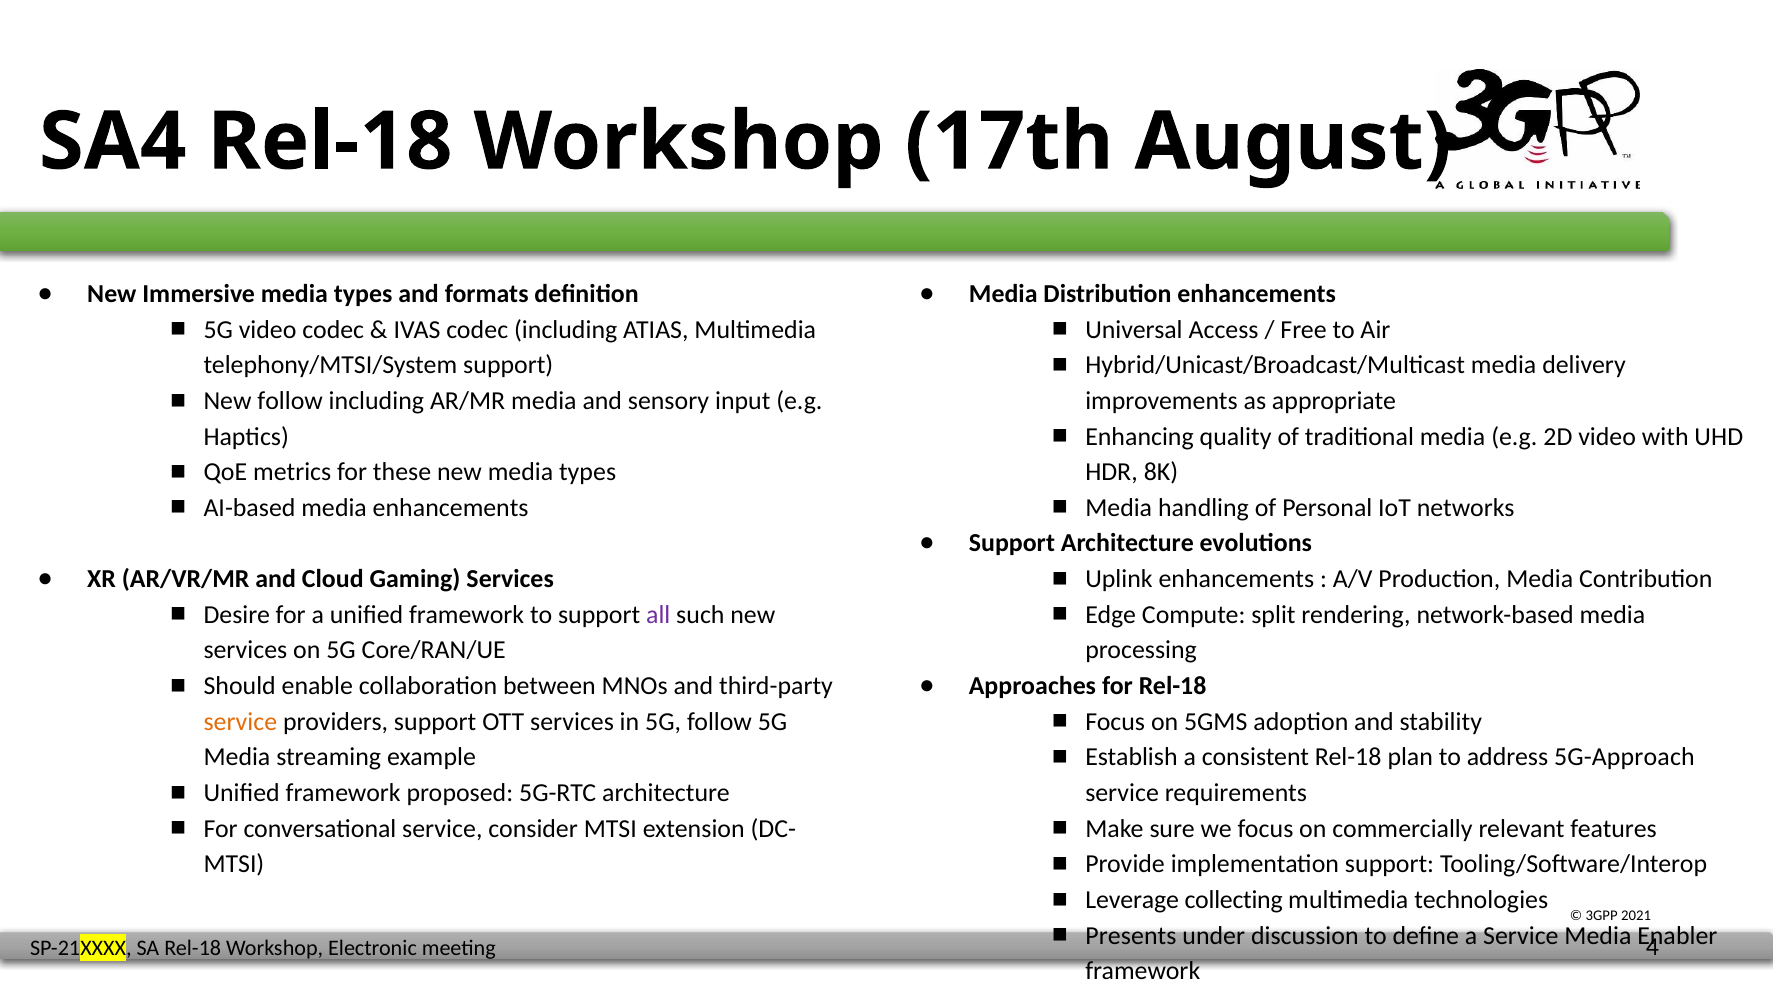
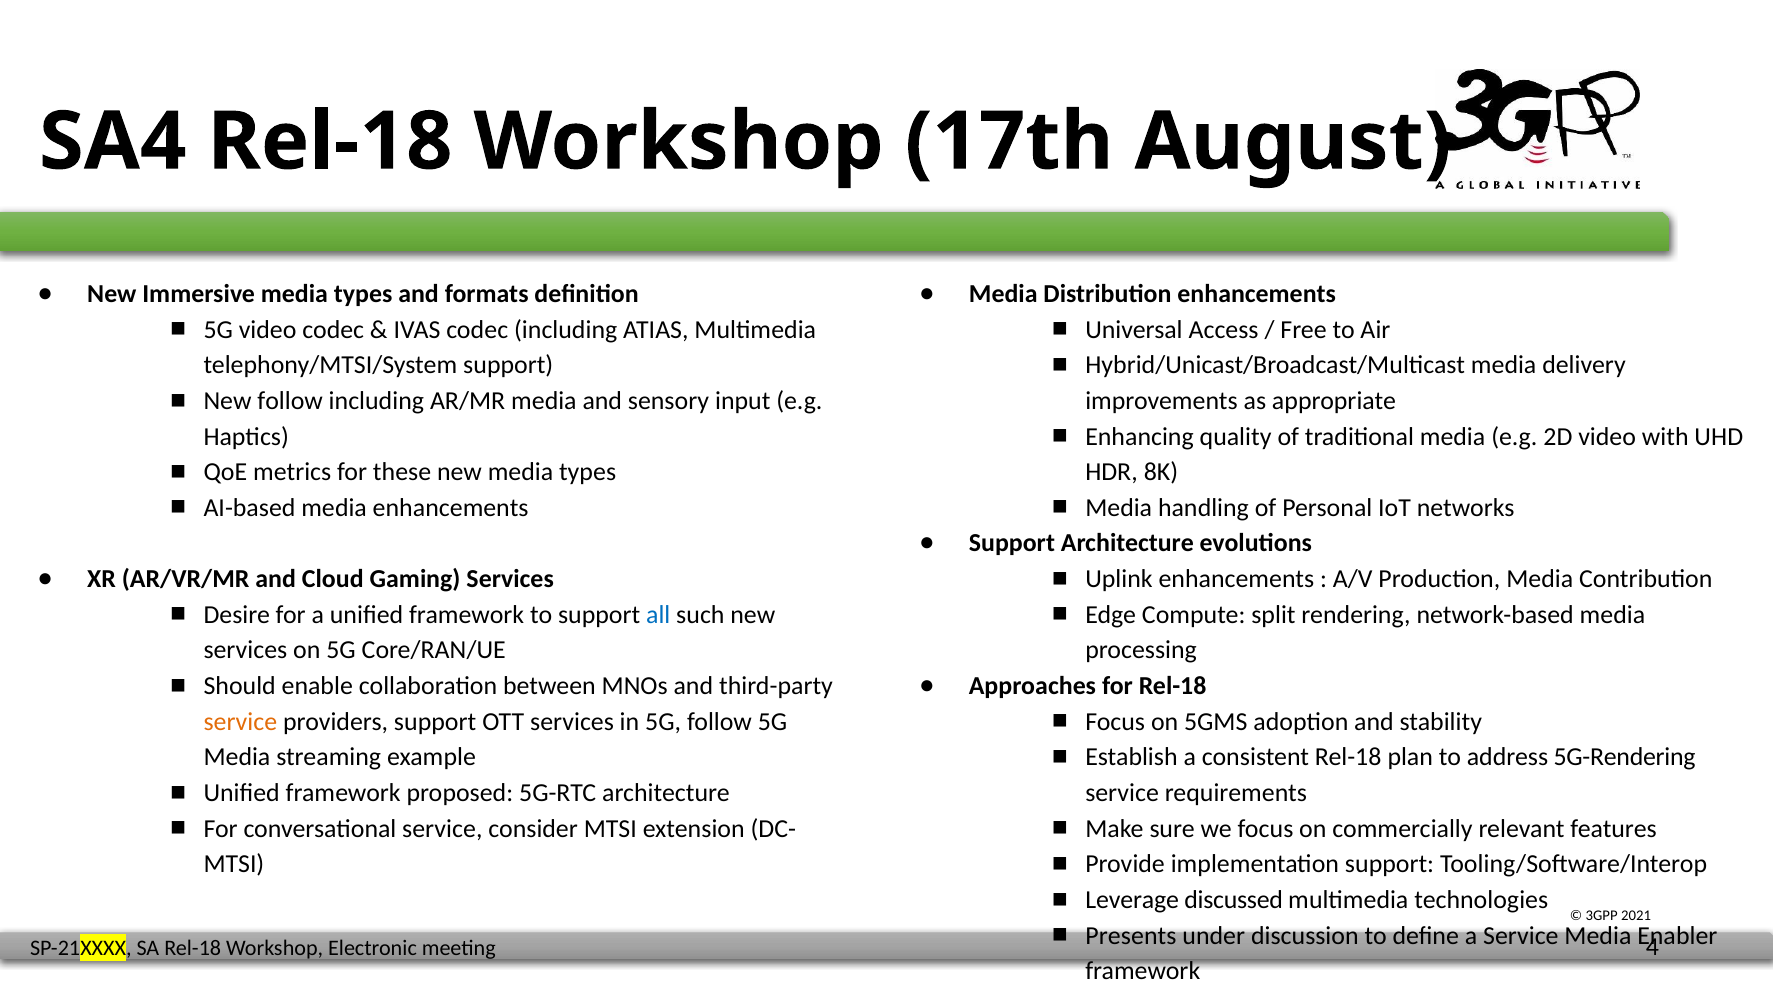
all colour: purple -> blue (658, 615)
5G-Approach: 5G-Approach -> 5G-Rendering (1625, 758)
collecting: collecting -> discussed (1234, 900)
